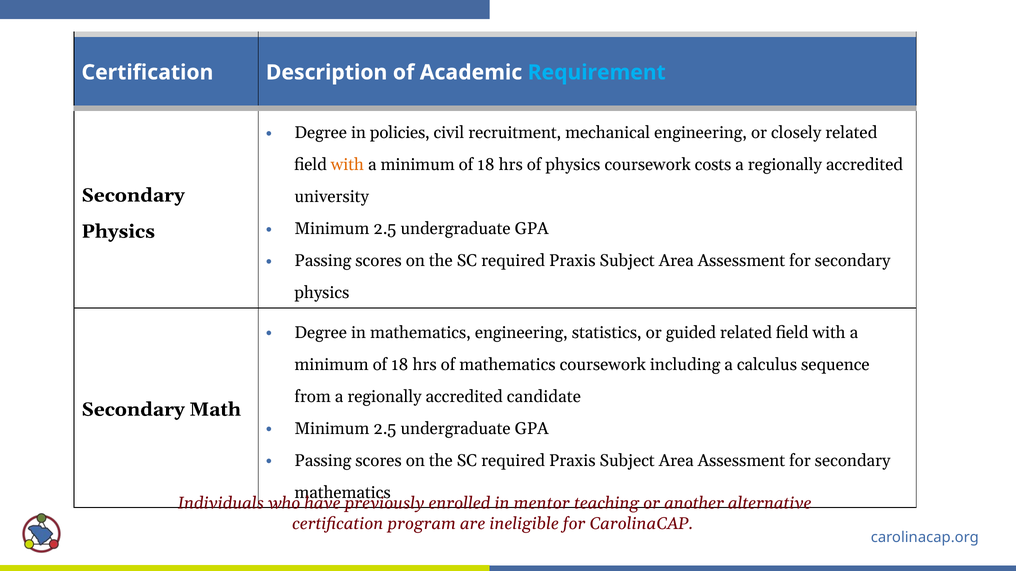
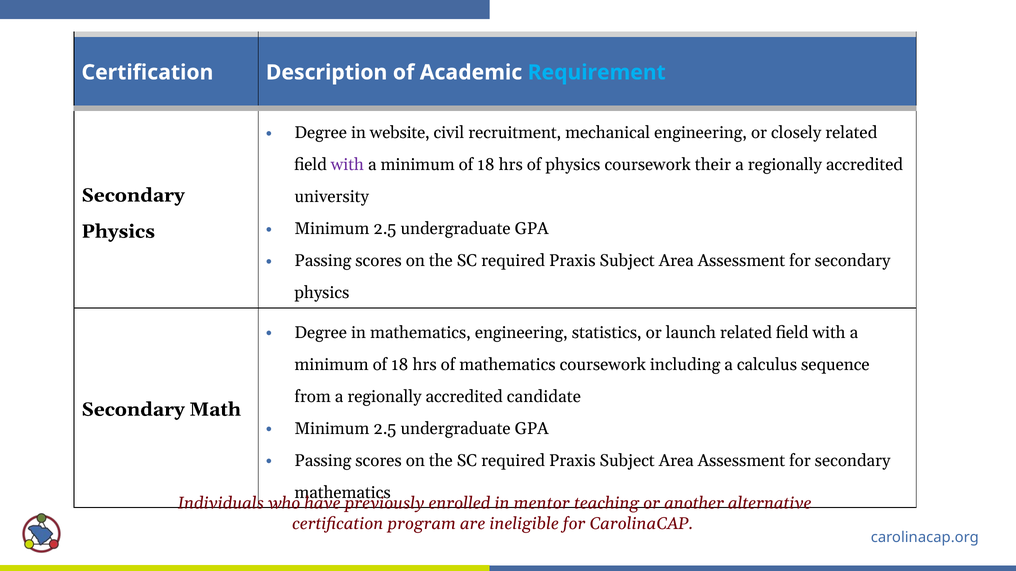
policies: policies -> website (400, 133)
with colour: orange -> purple (347, 165)
costs: costs -> their (713, 165)
guided: guided -> launch (691, 333)
